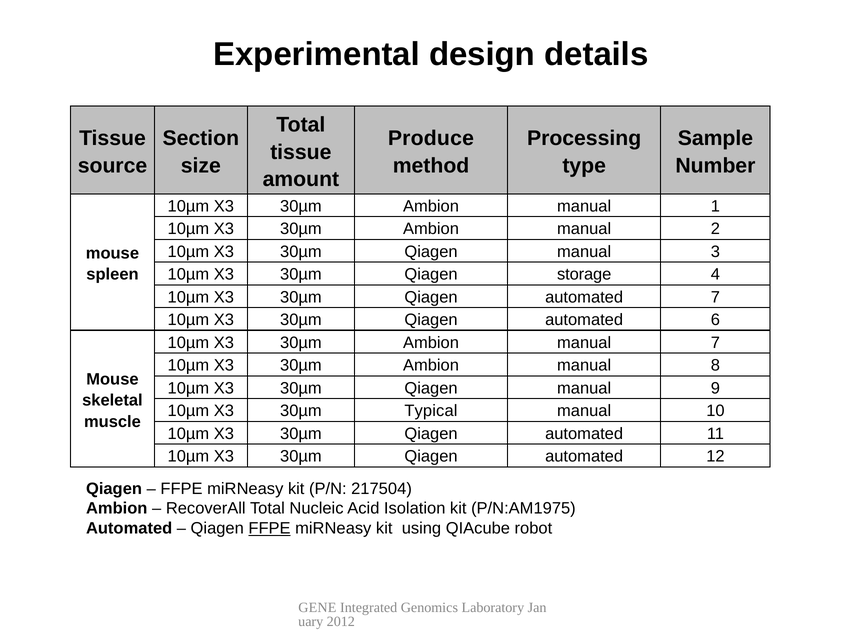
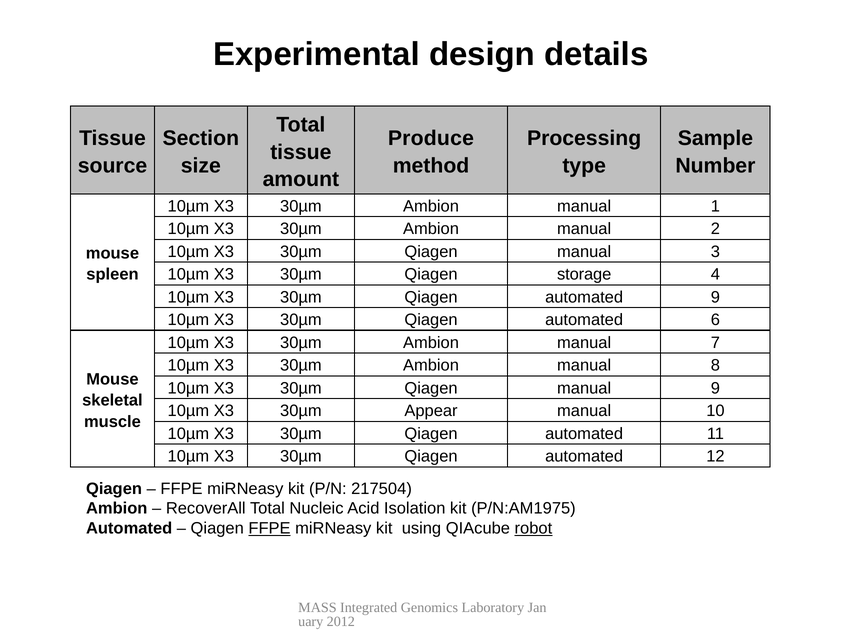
automated 7: 7 -> 9 (715, 297)
Typical: Typical -> Appear (431, 411)
robot underline: none -> present (533, 528)
GENE: GENE -> MASS (317, 607)
